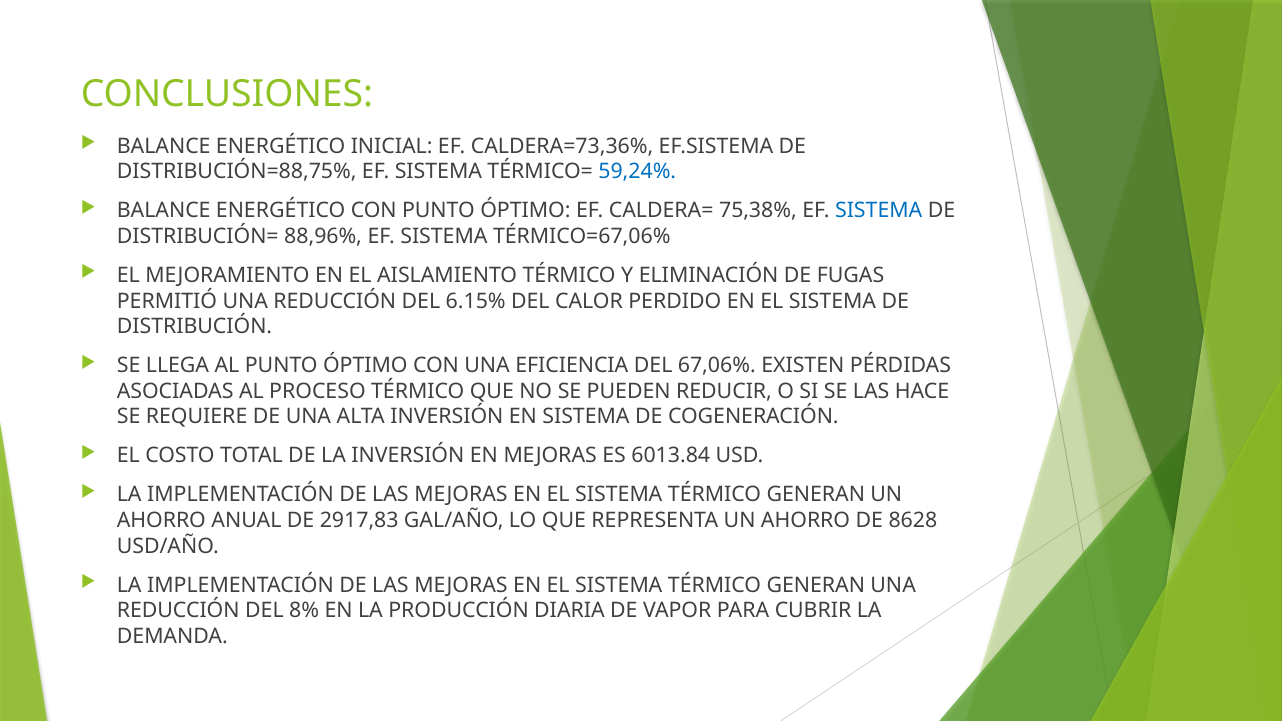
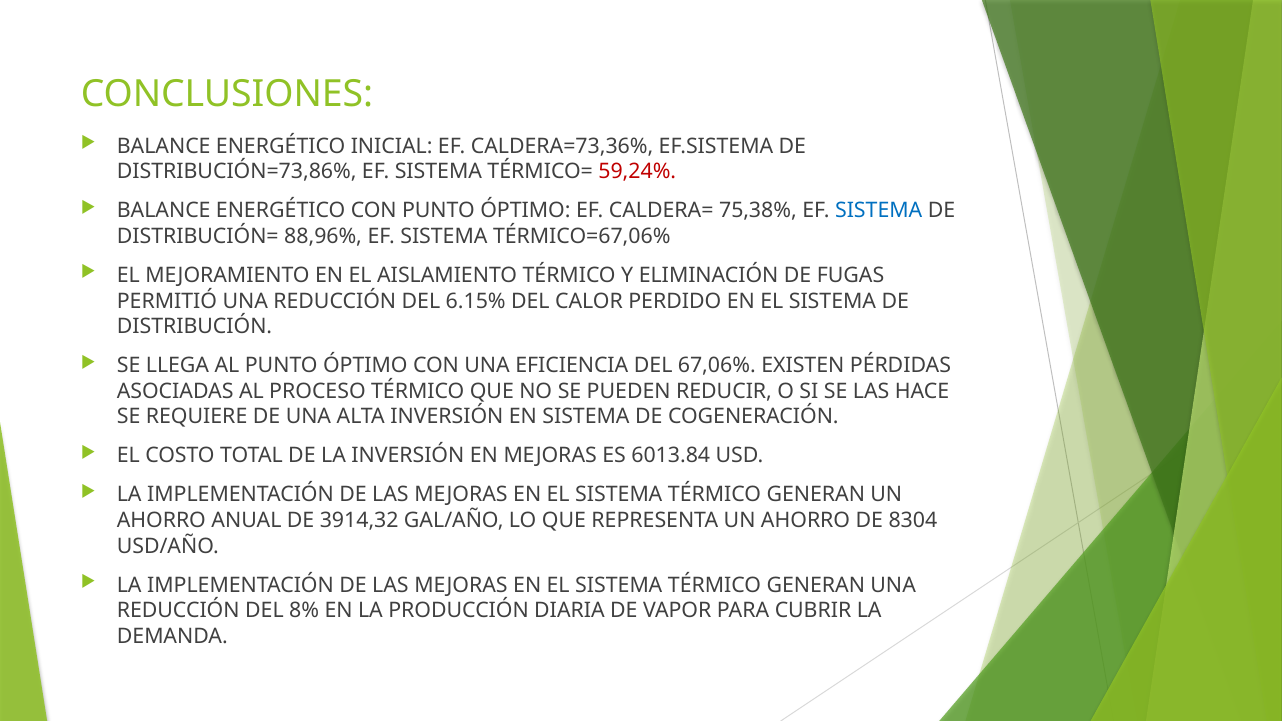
DISTRIBUCIÓN=88,75%: DISTRIBUCIÓN=88,75% -> DISTRIBUCIÓN=73,86% (237, 172)
59,24% colour: blue -> red (637, 172)
2917,83: 2917,83 -> 3914,32 (359, 520)
8628: 8628 -> 8304 (913, 520)
